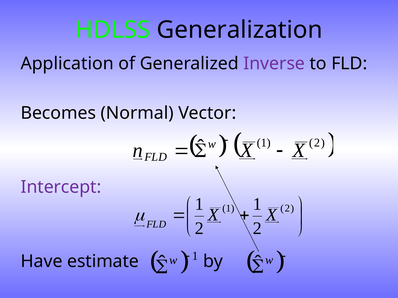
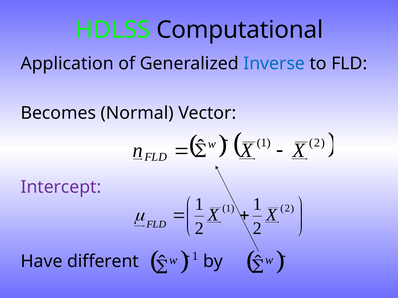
Generalization: Generalization -> Computational (240, 30)
Inverse colour: purple -> blue (274, 64)
estimate: estimate -> different (103, 262)
